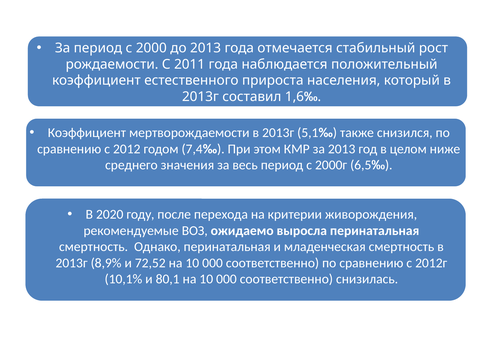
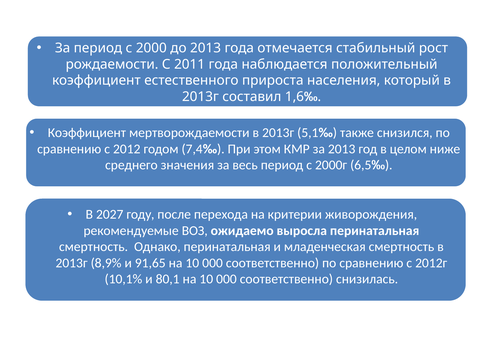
2020: 2020 -> 2027 (110, 215)
72,52: 72,52 -> 91,65 (150, 263)
